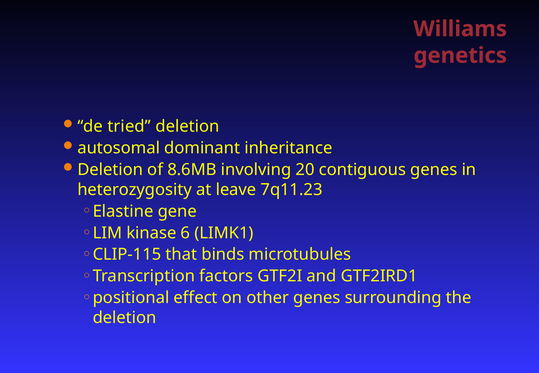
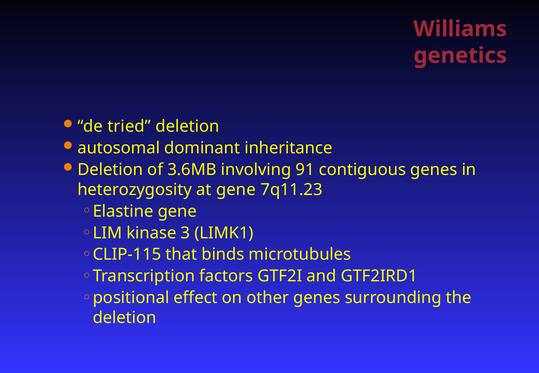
8.6MB: 8.6MB -> 3.6MB (192, 170)
20: 20 -> 91 (305, 170)
at leave: leave -> gene (236, 190)
6: 6 -> 3 (185, 233)
